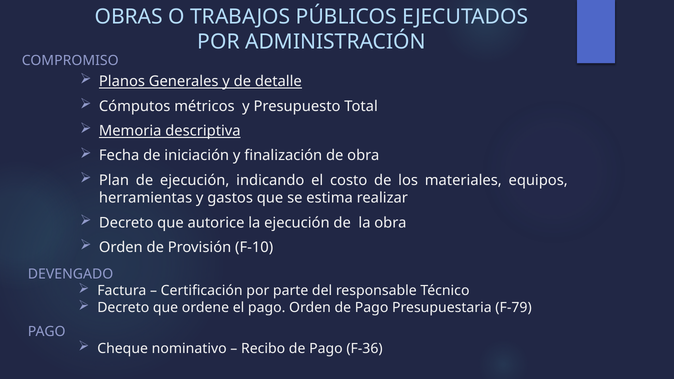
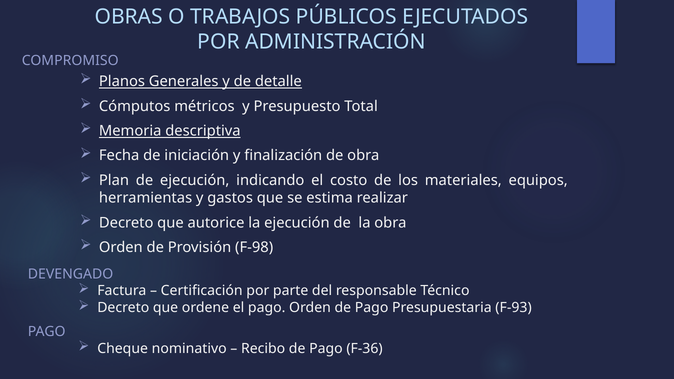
F-10: F-10 -> F-98 (254, 247)
F-79: F-79 -> F-93 (514, 308)
